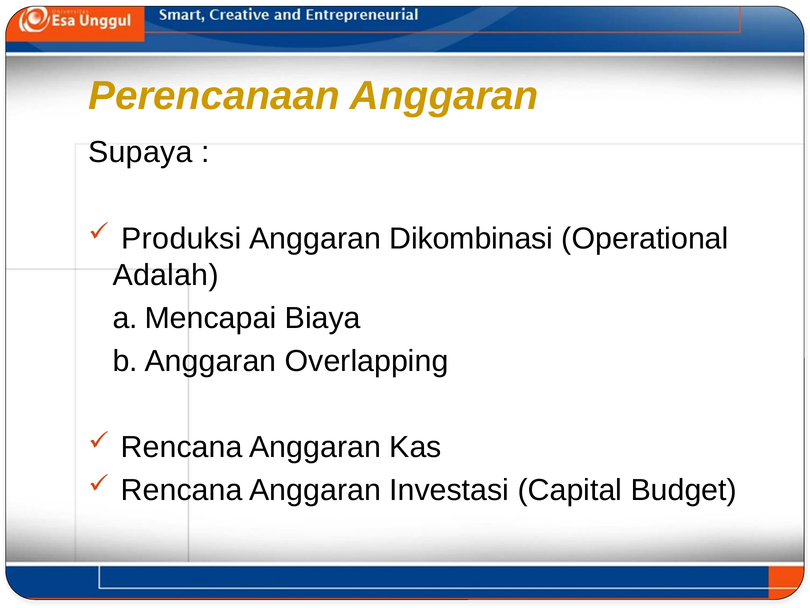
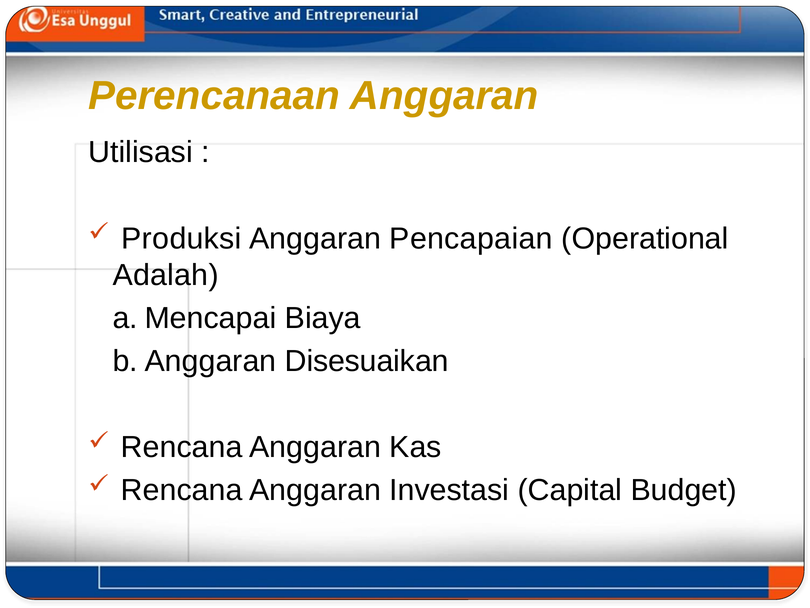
Supaya: Supaya -> Utilisasi (141, 152)
Dikombinasi: Dikombinasi -> Pencapaian (471, 238)
Overlapping: Overlapping -> Disesuaikan (367, 361)
